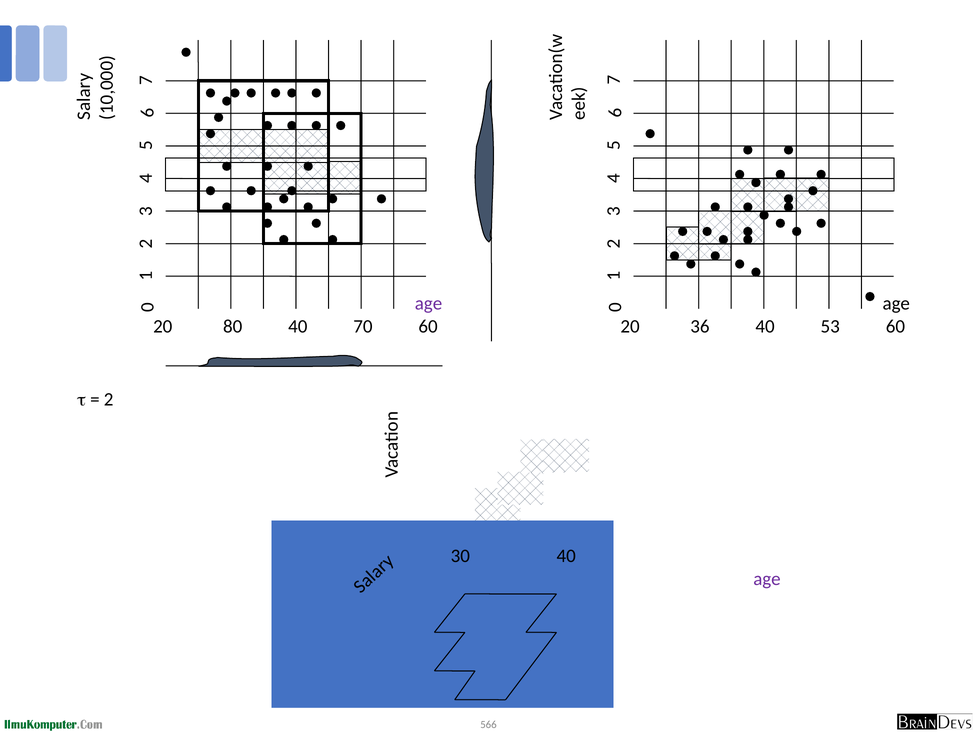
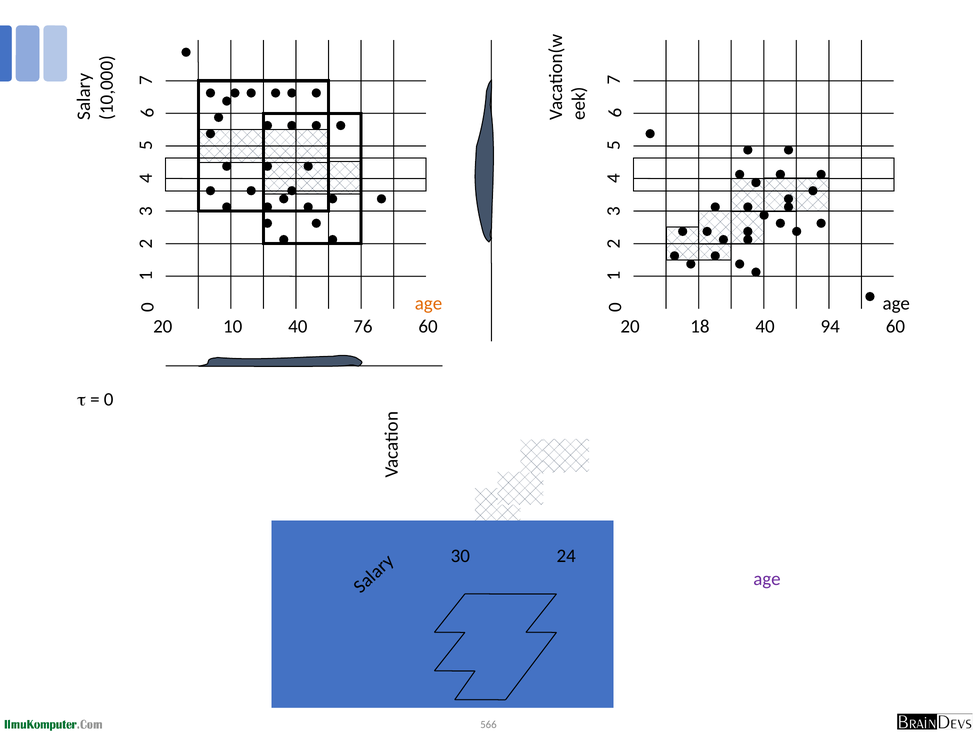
age colour: purple -> orange (429, 303)
80: 80 -> 10 (233, 326)
70: 70 -> 76 (363, 326)
36: 36 -> 18 (700, 326)
53: 53 -> 94 (830, 326)
2: 2 -> 0 (109, 400)
30 40: 40 -> 24 (566, 556)
